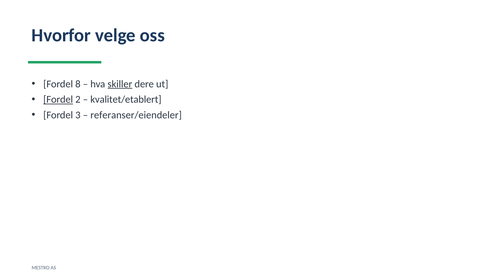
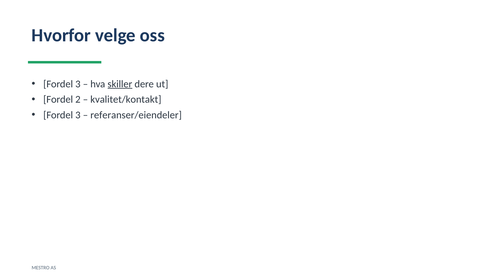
8: 8 -> 3 (78, 84)
Fordel underline: present -> none (58, 100)
kvalitet/etablert: kvalitet/etablert -> kvalitet/kontakt (126, 100)
